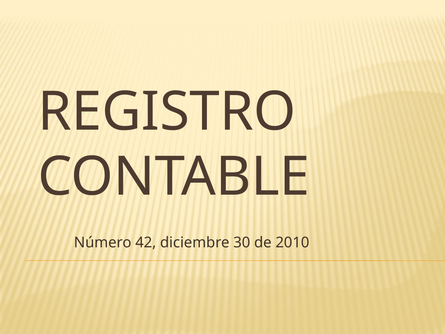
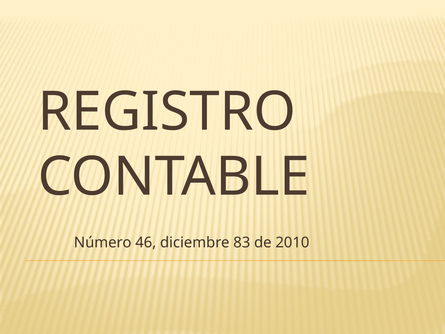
42: 42 -> 46 (146, 242)
30: 30 -> 83 (242, 242)
